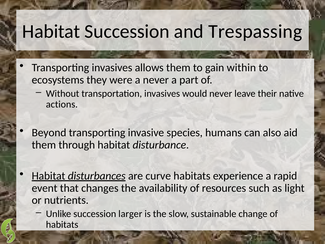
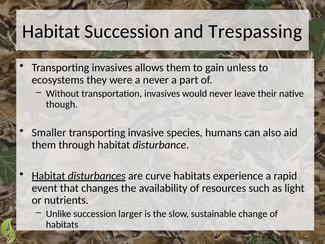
within: within -> unless (241, 68)
actions: actions -> though (62, 104)
Beyond: Beyond -> Smaller (49, 133)
